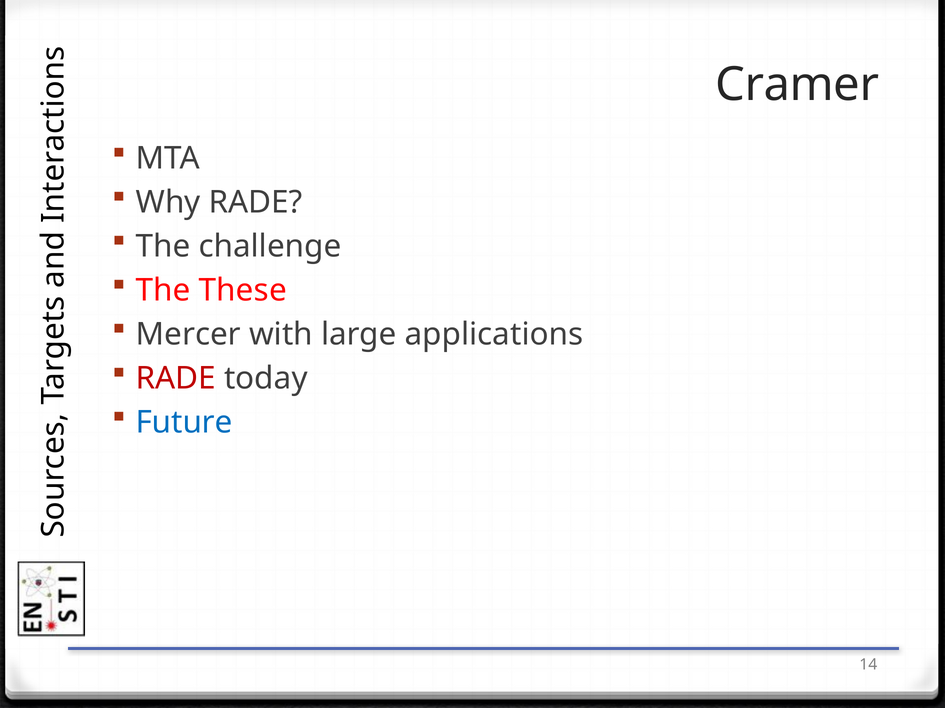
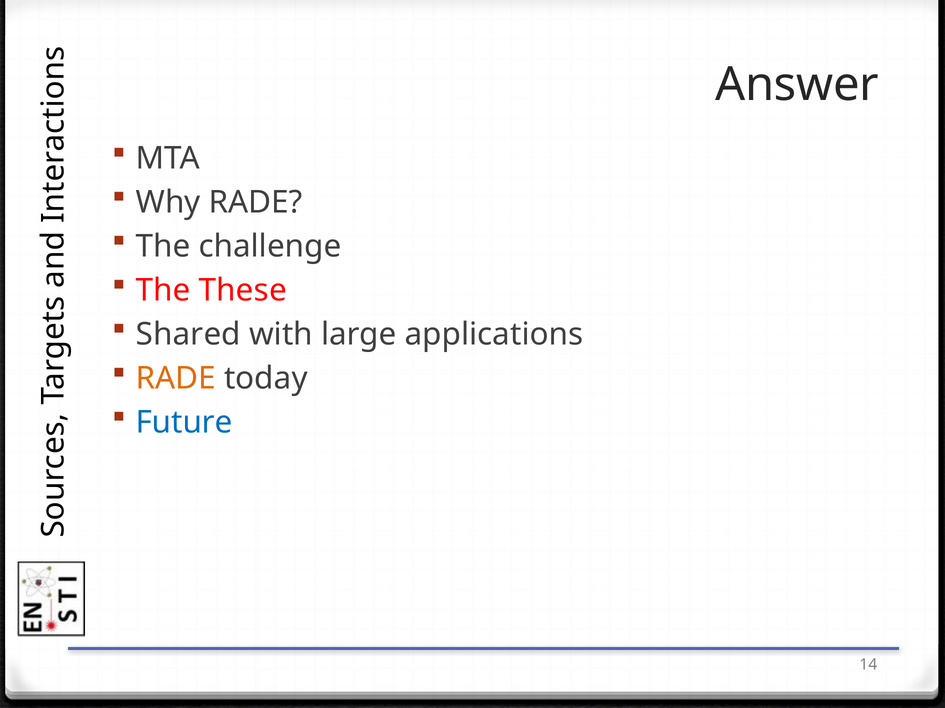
Cramer: Cramer -> Answer (797, 85)
Mercer: Mercer -> Shared (188, 335)
RADE colour: red -> orange (176, 379)
